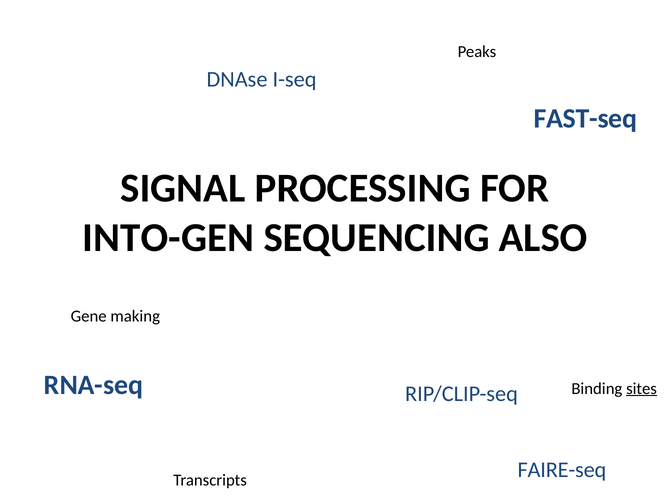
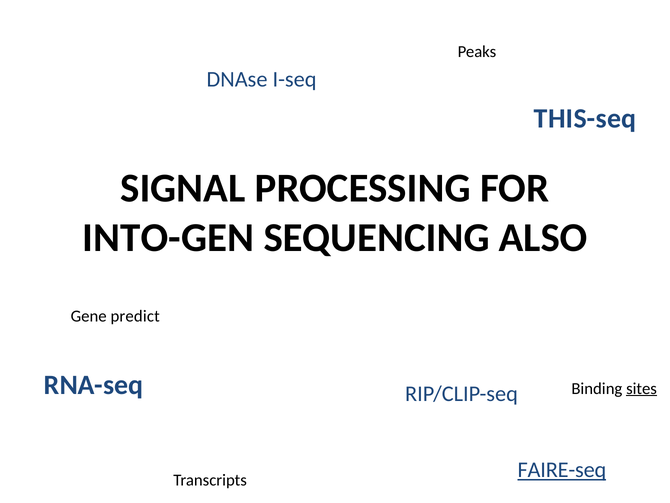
FAST-seq: FAST-seq -> THIS-seq (585, 118)
making: making -> predict (135, 316)
FAIRE-seq underline: none -> present (562, 470)
